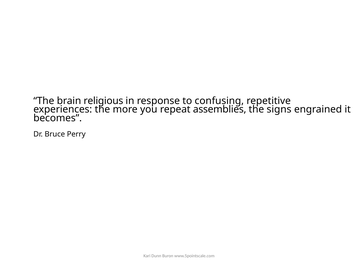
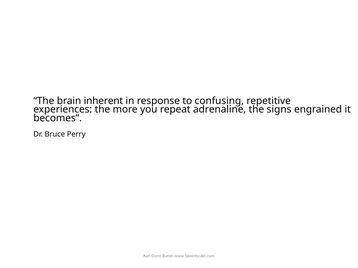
religious: religious -> inherent (103, 101)
assemblies: assemblies -> adrenaline (220, 110)
